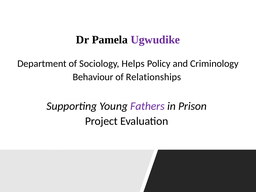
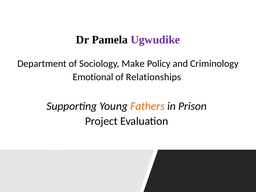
Helps: Helps -> Make (133, 64)
Behaviour: Behaviour -> Emotional (93, 77)
Fathers colour: purple -> orange (147, 106)
